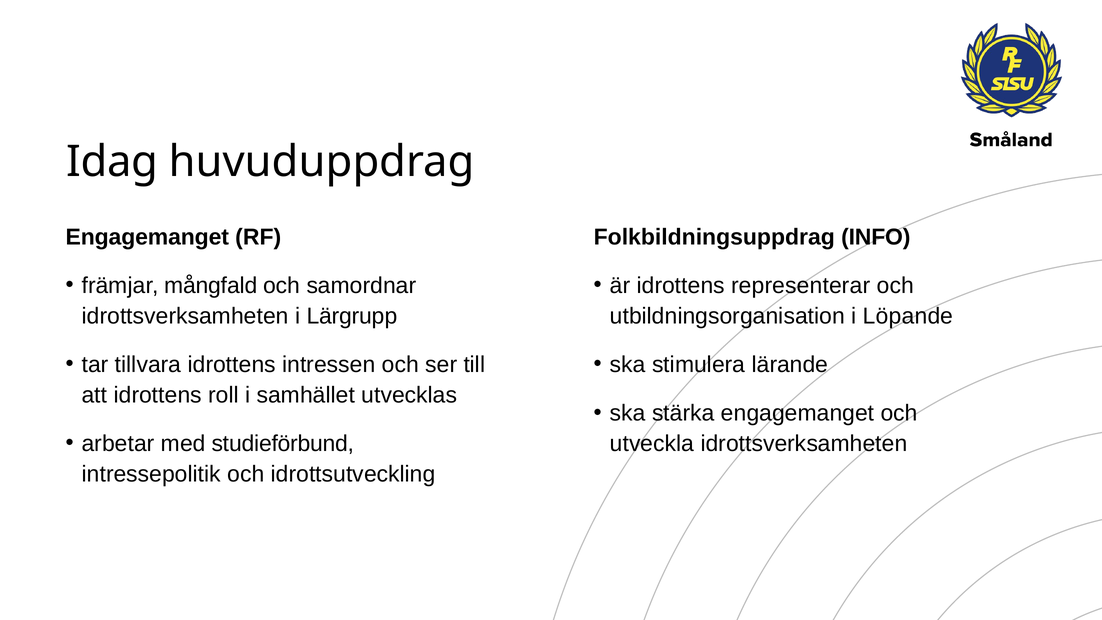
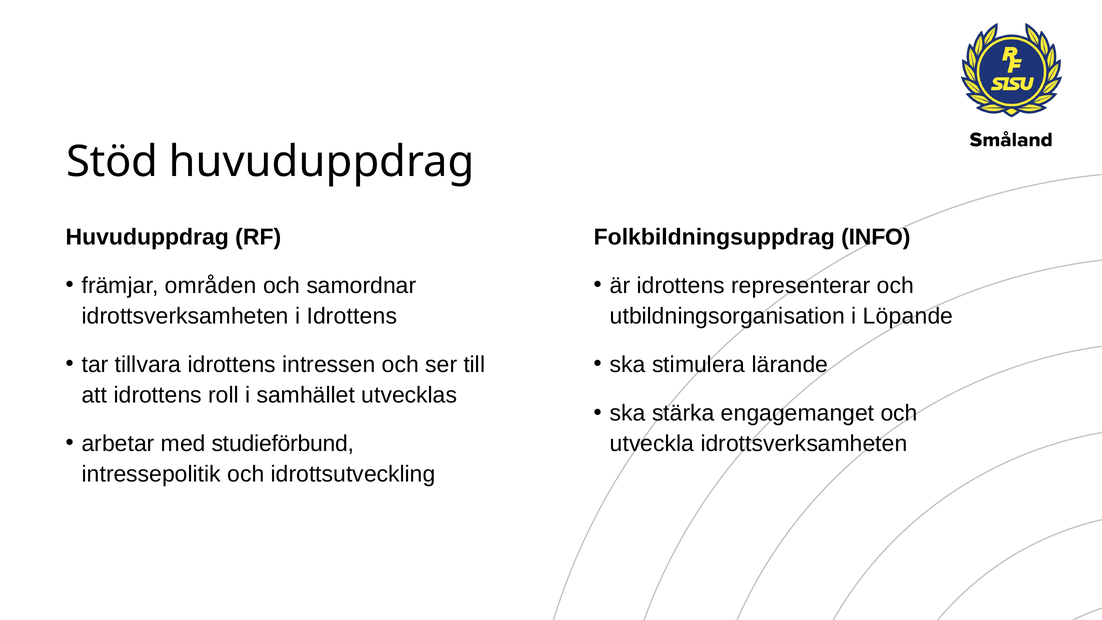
Idag: Idag -> Stöd (112, 162)
Engagemanget: Engagemanget -> Huvuduppdrag (147, 237)
mångfald: mångfald -> områden (211, 286)
i Lärgrupp: Lärgrupp -> Idrottens (352, 316)
